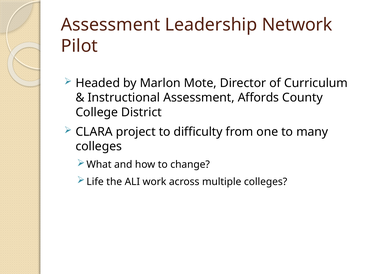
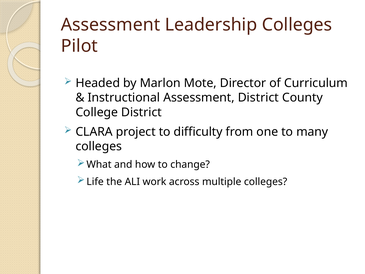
Leadership Network: Network -> Colleges (297, 25)
Assessment Affords: Affords -> District (258, 98)
